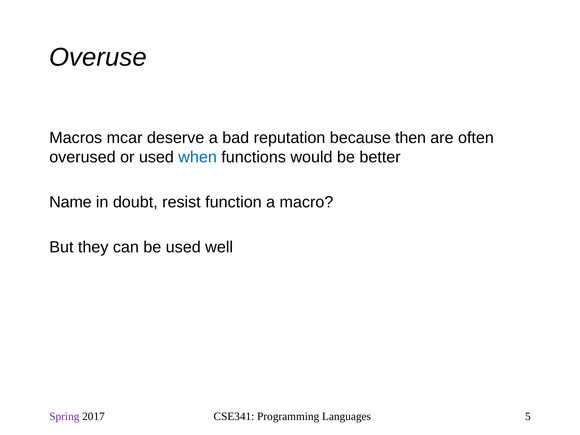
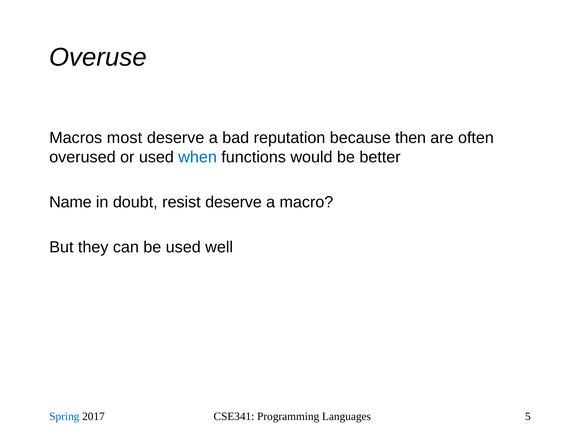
mcar: mcar -> most (124, 138)
resist function: function -> deserve (234, 202)
Spring colour: purple -> blue (64, 416)
